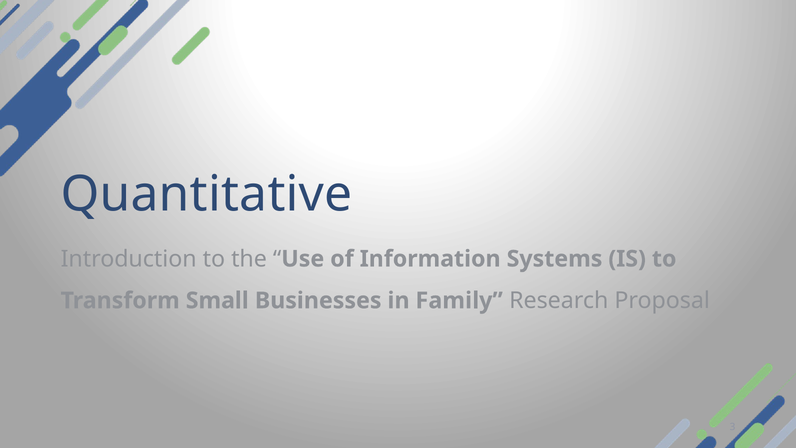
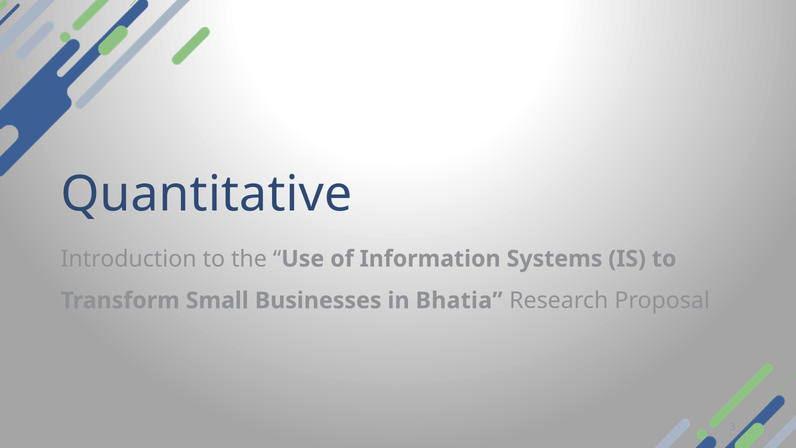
Family: Family -> Bhatia (459, 300)
